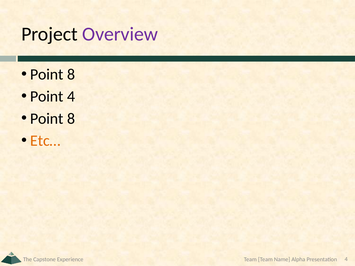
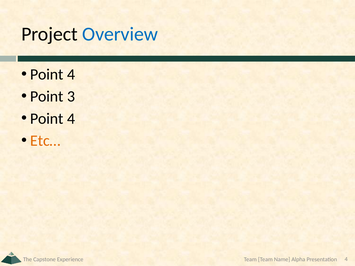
Overview colour: purple -> blue (120, 34)
8: 8 -> 4 (71, 74)
Point 4: 4 -> 3 (71, 97)
8: 8 -> 4 (71, 119)
